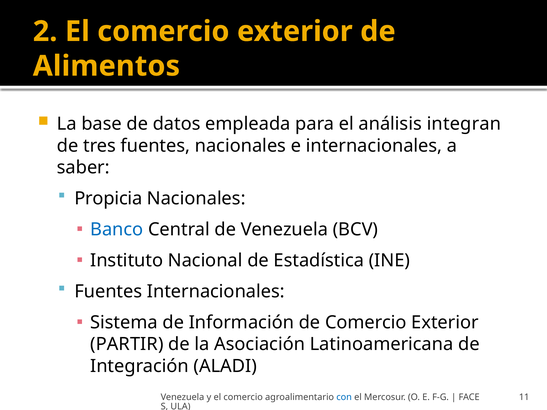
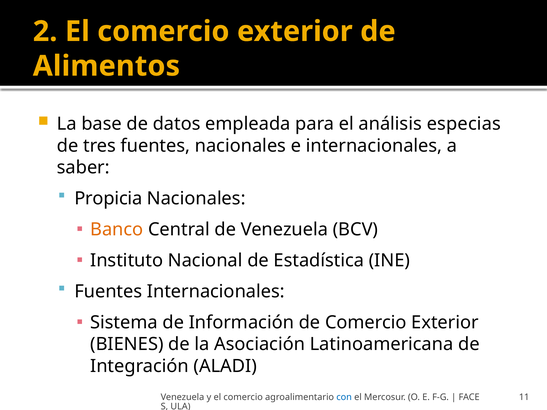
integran: integran -> especias (464, 124)
Banco colour: blue -> orange (117, 230)
PARTIR: PARTIR -> BIENES (127, 344)
